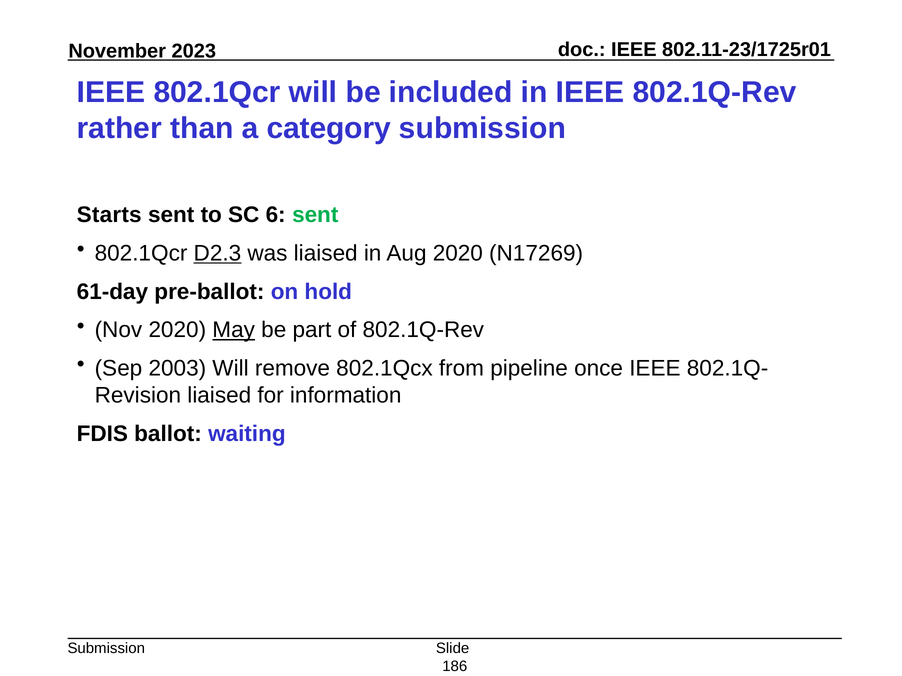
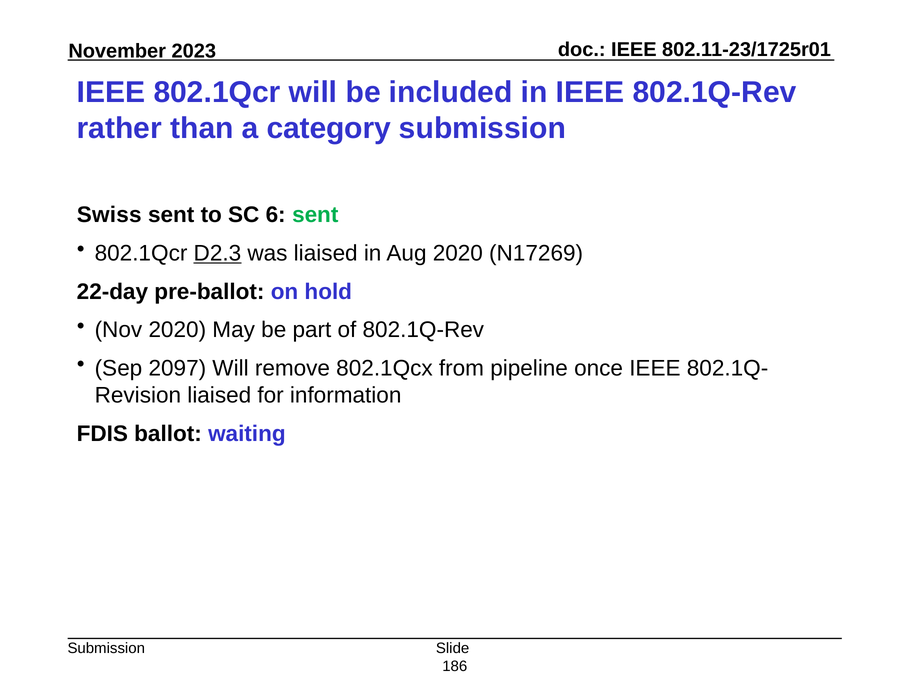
Starts: Starts -> Swiss (109, 215)
61-day: 61-day -> 22-day (112, 292)
May underline: present -> none (234, 330)
2003: 2003 -> 2097 (177, 368)
